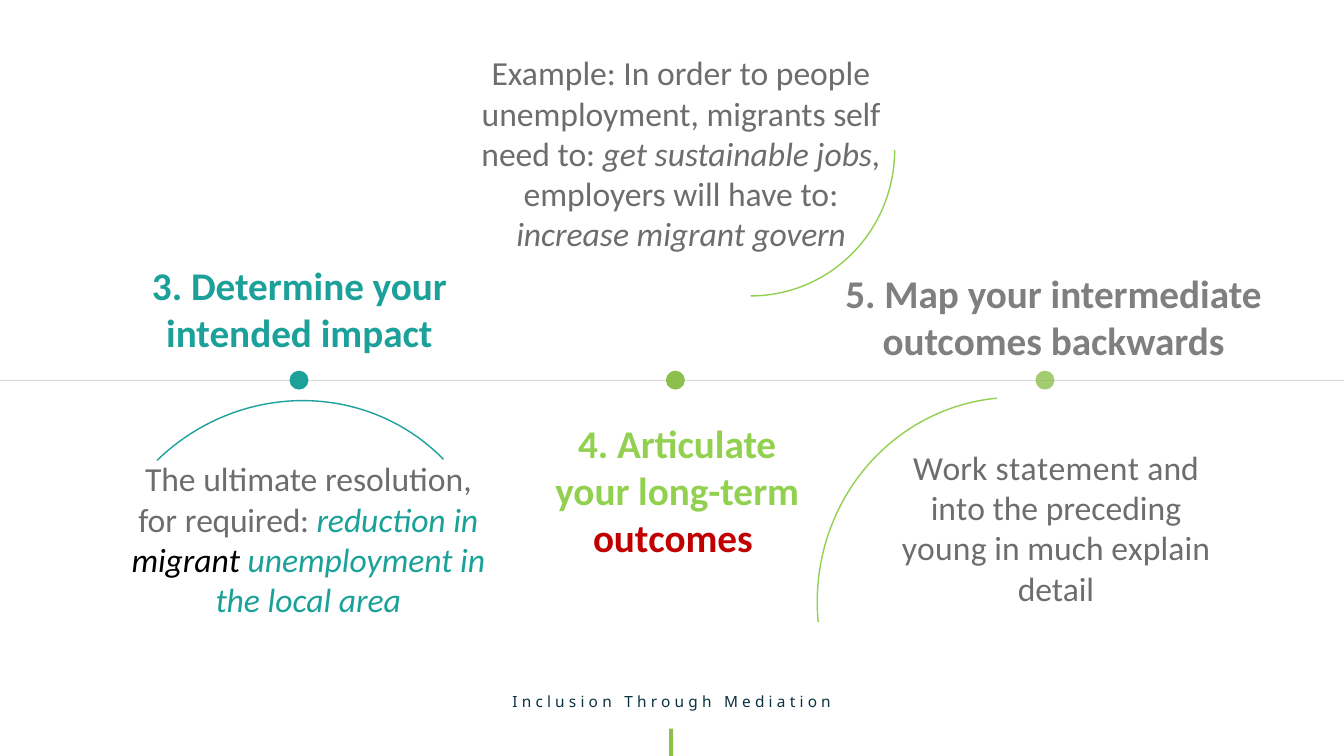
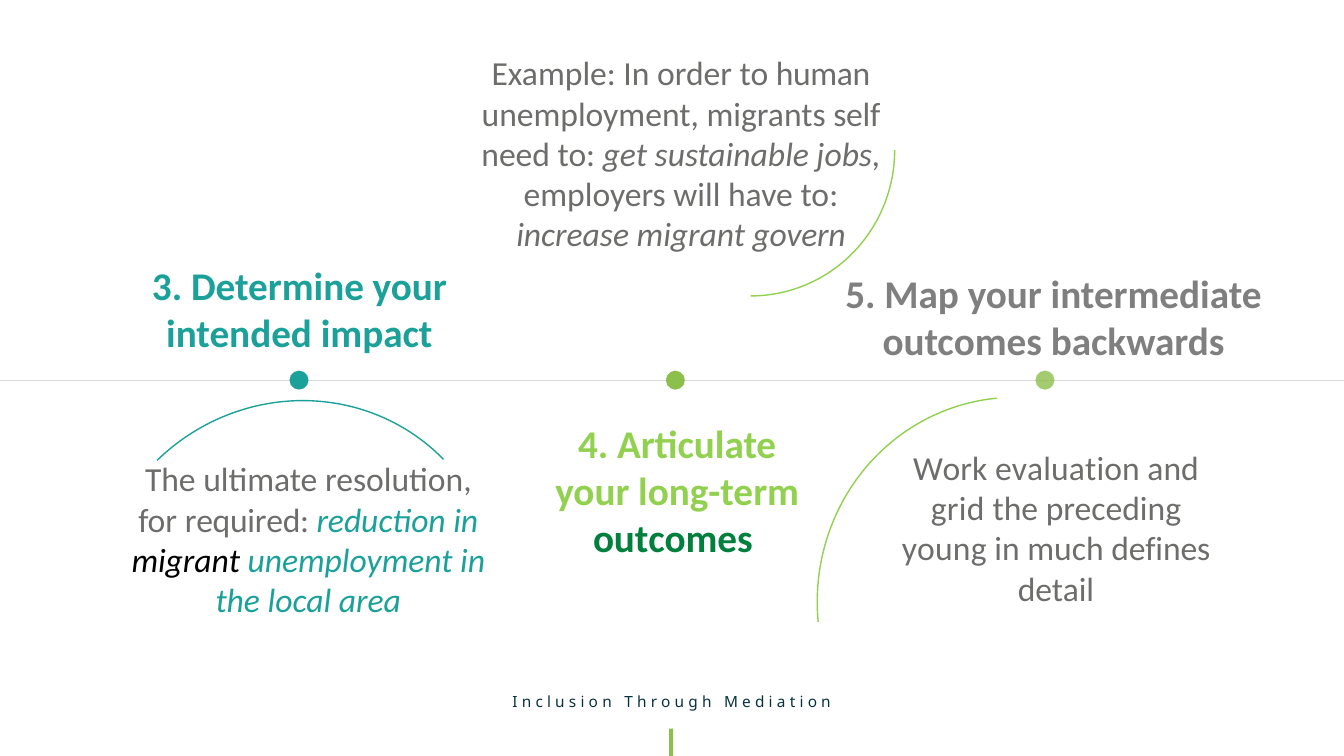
people: people -> human (823, 75)
statement: statement -> evaluation (1067, 469)
into: into -> grid (958, 509)
outcomes colour: red -> green (673, 540)
explain: explain -> defines (1161, 550)
